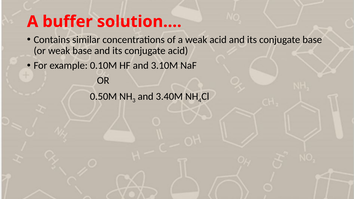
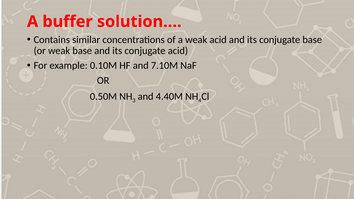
3.10M: 3.10M -> 7.10M (164, 66)
3.40M: 3.40M -> 4.40M (169, 96)
